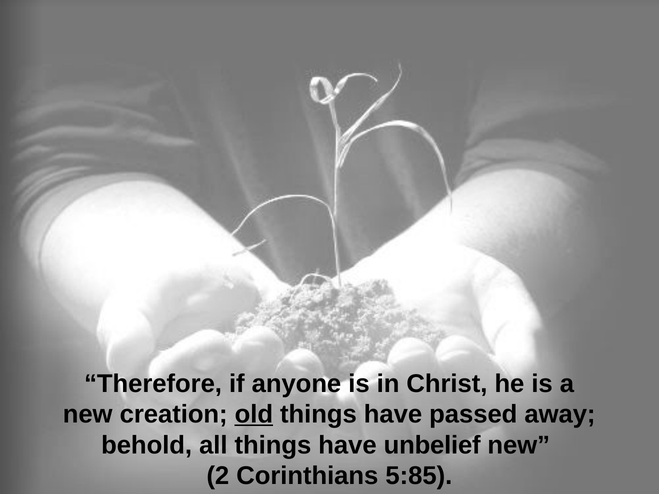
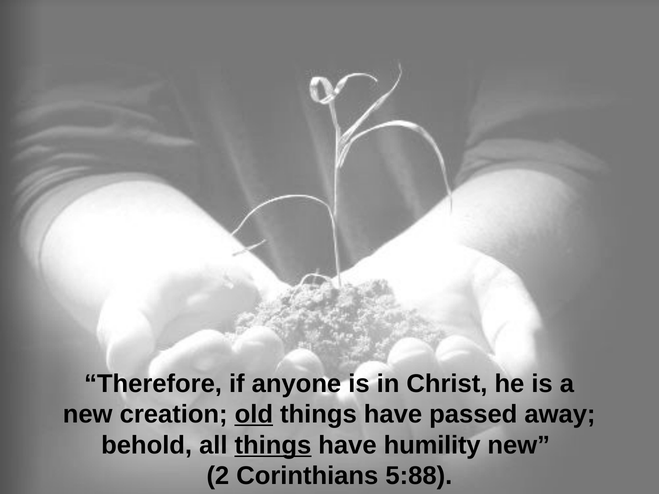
things underline: none -> present (273, 445)
unbelief: unbelief -> humility (432, 445)
5:85: 5:85 -> 5:88 (419, 476)
